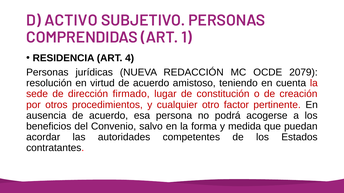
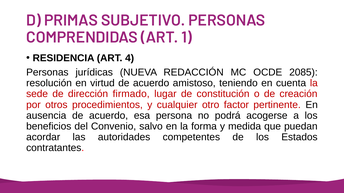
ACTIVO: ACTIVO -> PRIMAS (71, 20)
2079: 2079 -> 2085 (303, 73)
